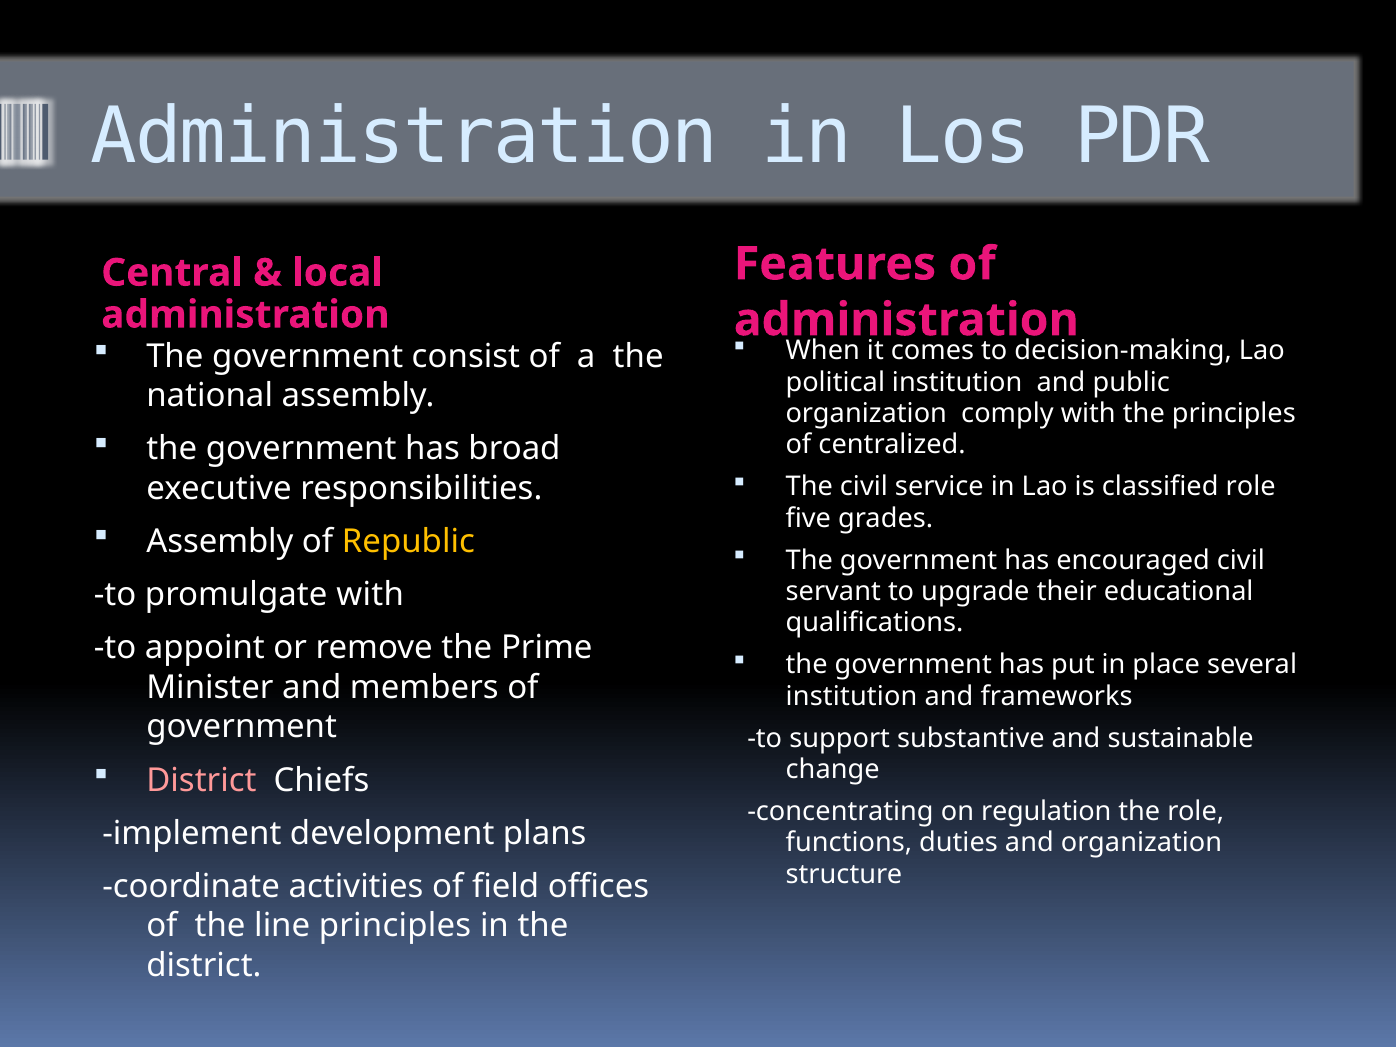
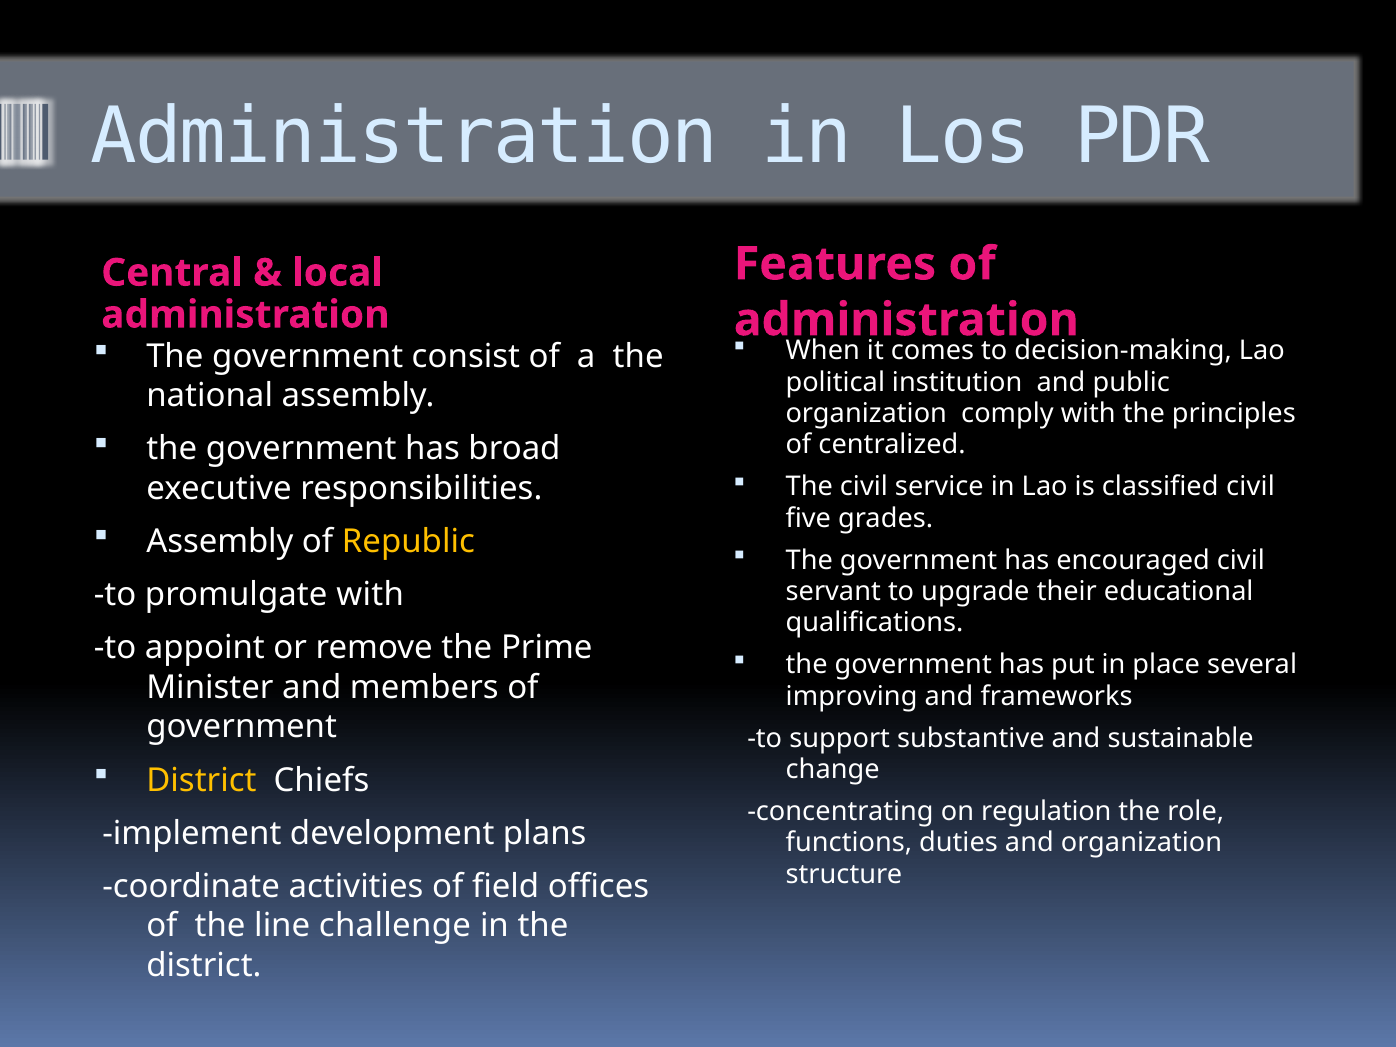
classified role: role -> civil (1251, 487)
institution: institution -> improving (852, 696)
District colour: pink -> yellow (201, 780)
line principles: principles -> challenge (395, 926)
